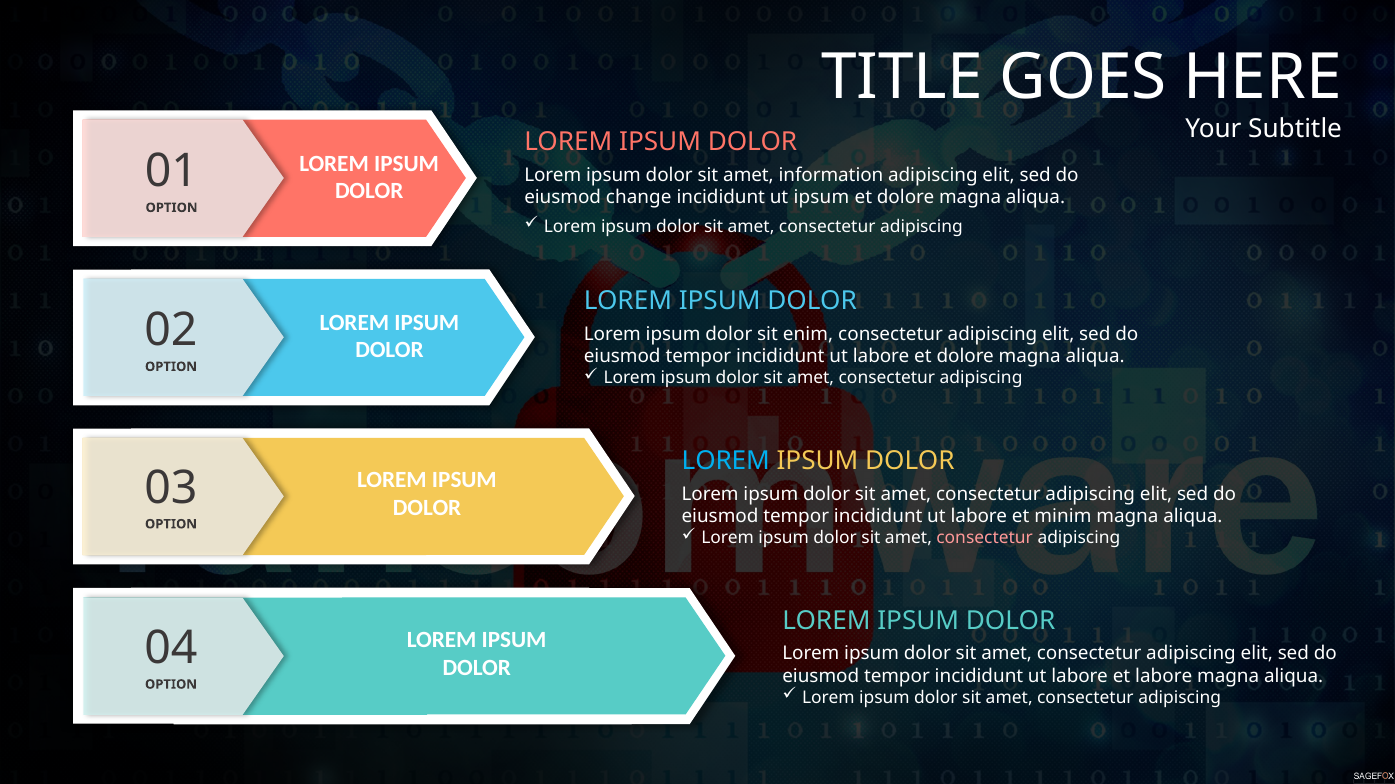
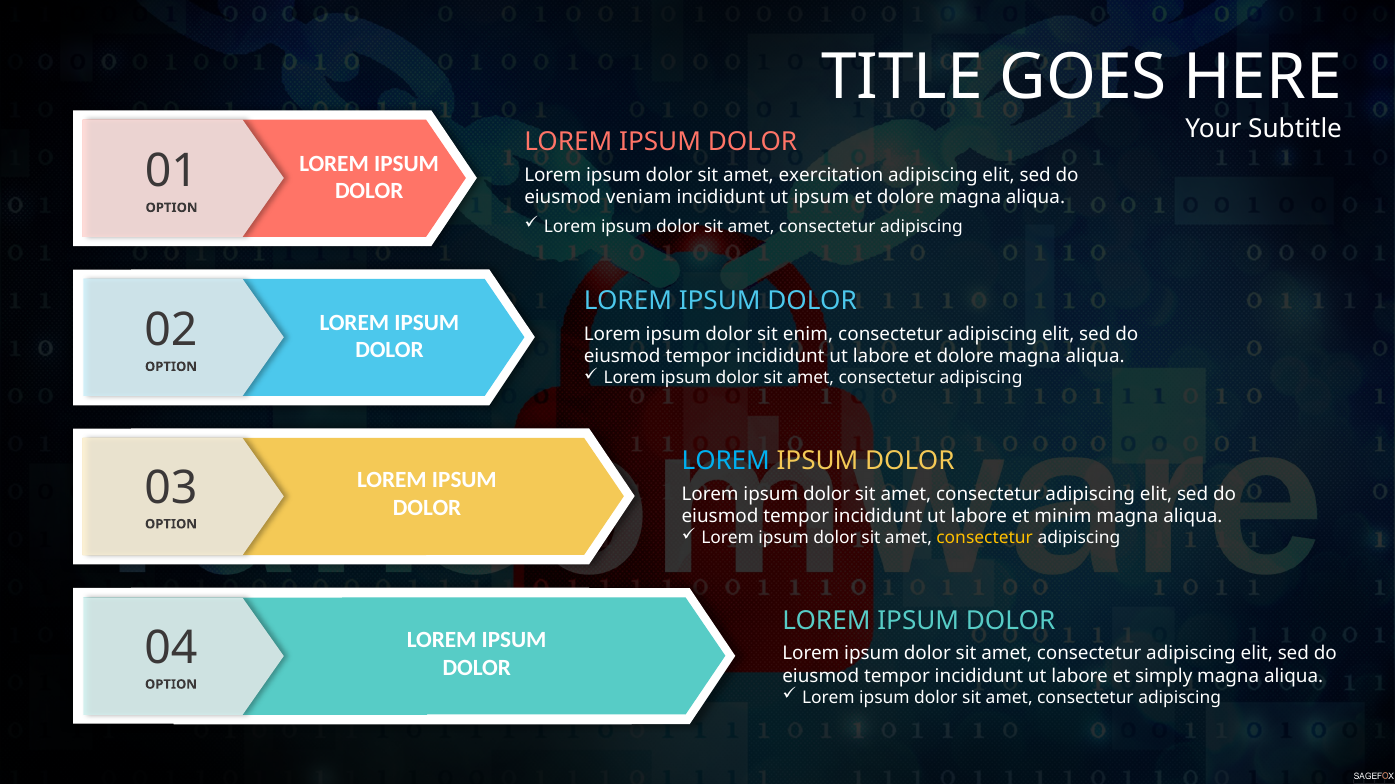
information: information -> exercitation (831, 175)
change: change -> veniam (639, 198)
consectetur colour: pink -> yellow (985, 539)
et labore: labore -> simply (1164, 677)
